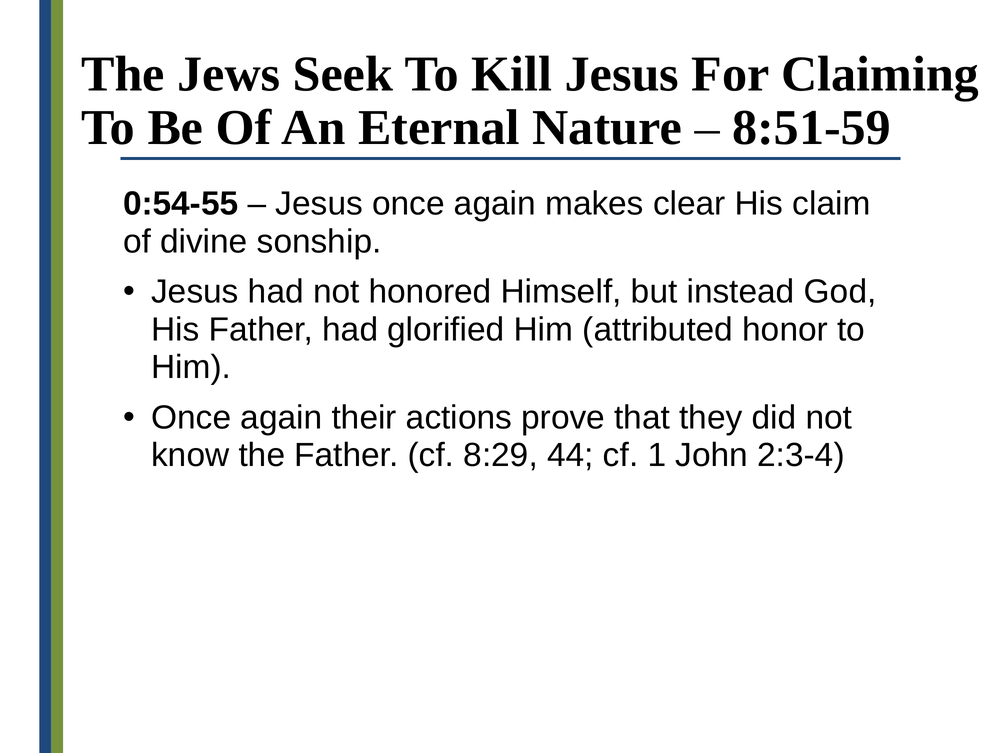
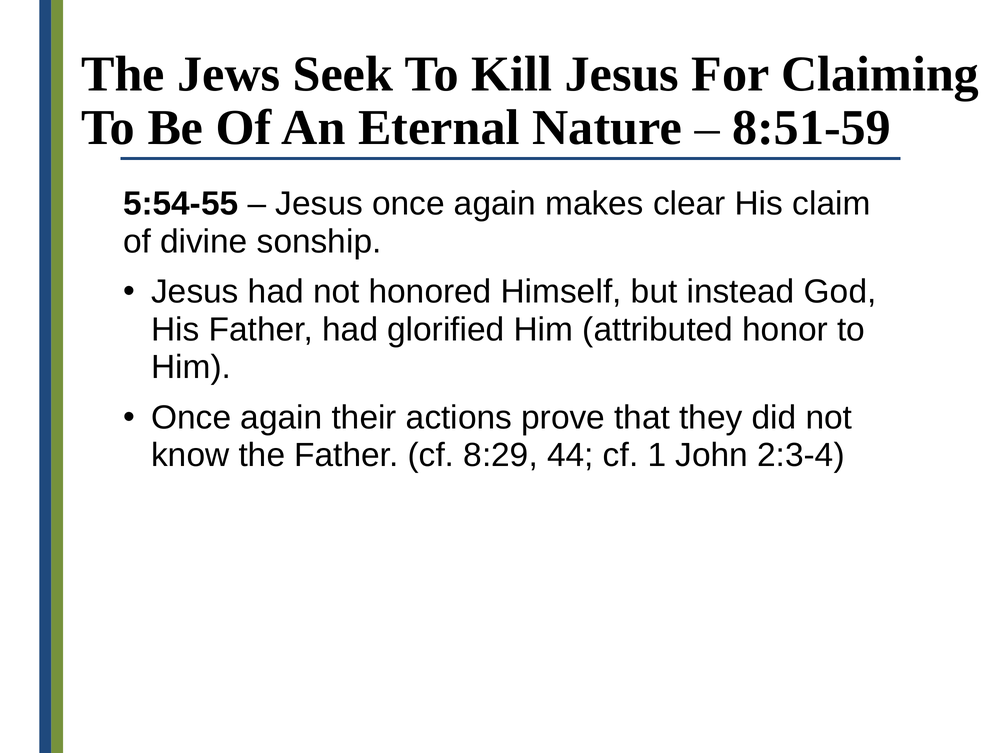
0:54-55: 0:54-55 -> 5:54-55 (181, 204)
